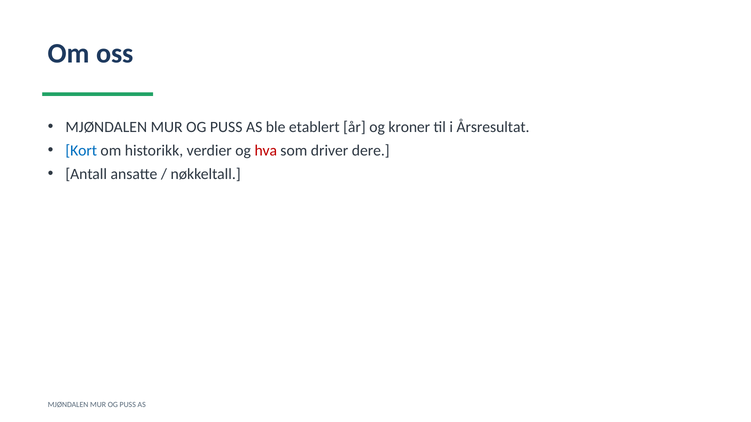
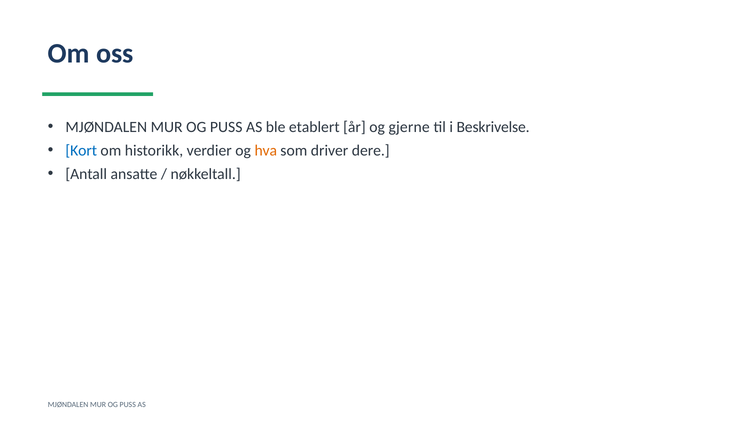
kroner: kroner -> gjerne (409, 127)
Årsresultat: Årsresultat -> Beskrivelse (493, 127)
hva colour: red -> orange (266, 151)
